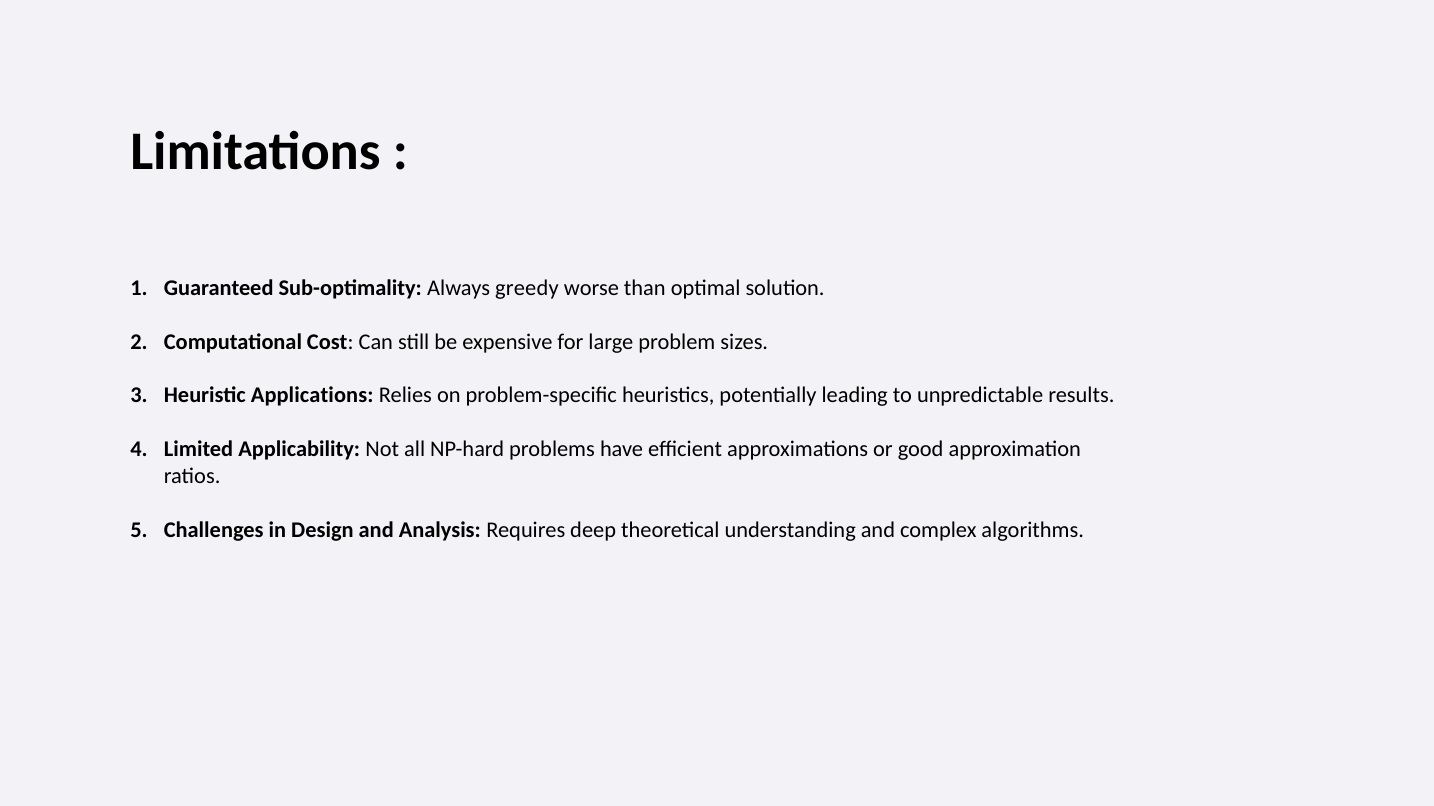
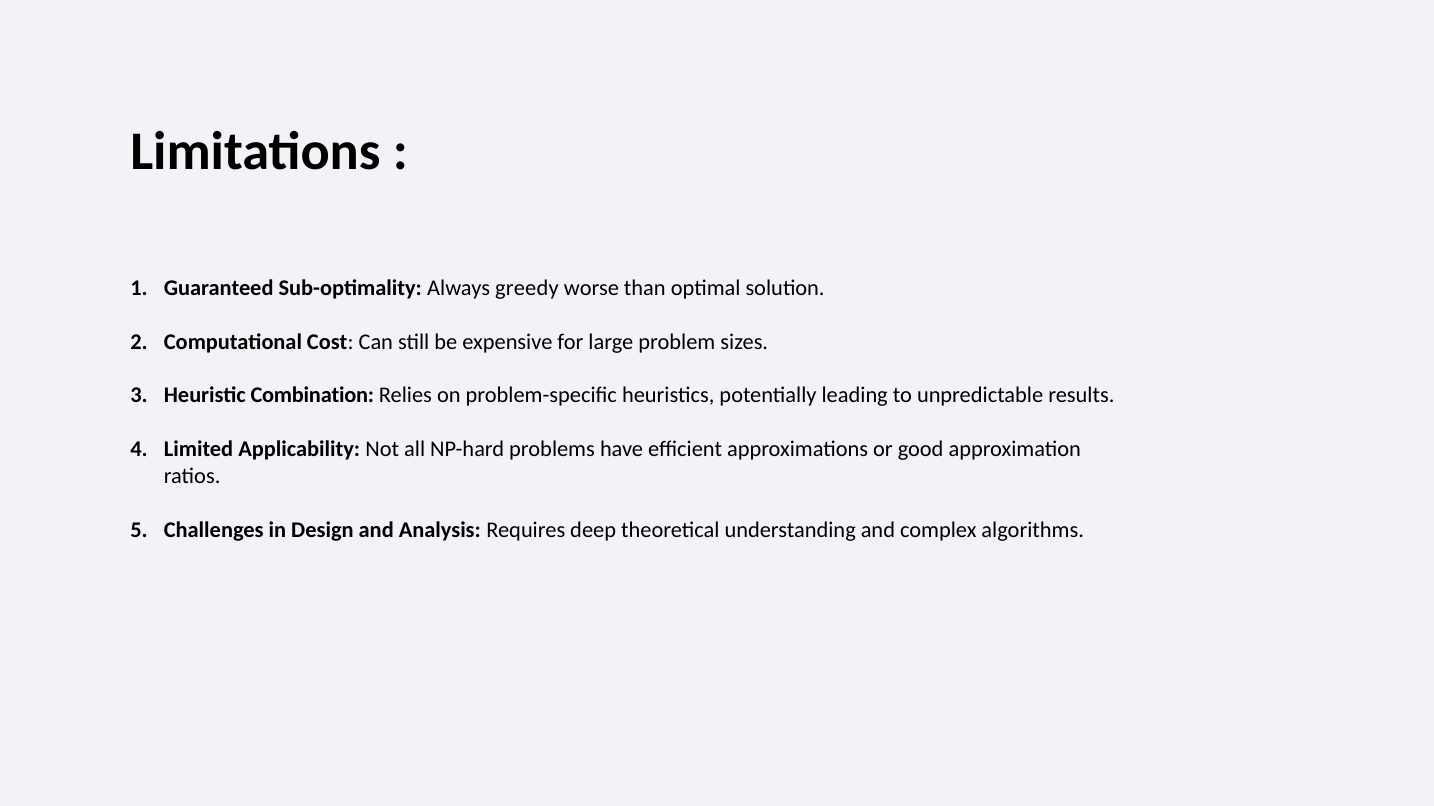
Applications: Applications -> Combination (312, 396)
